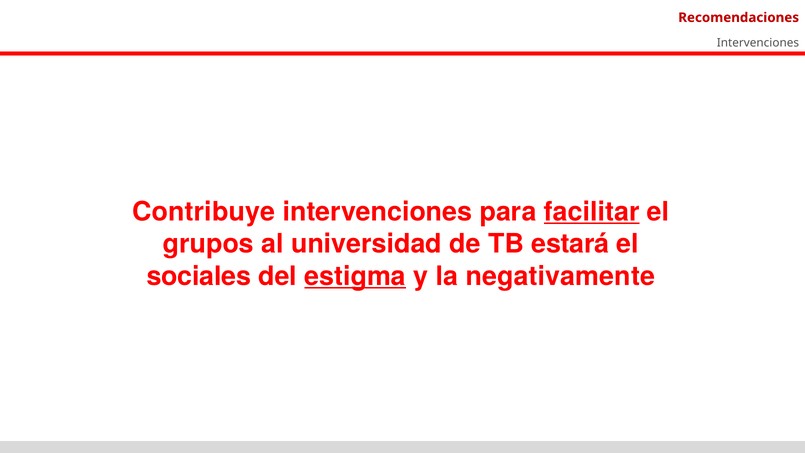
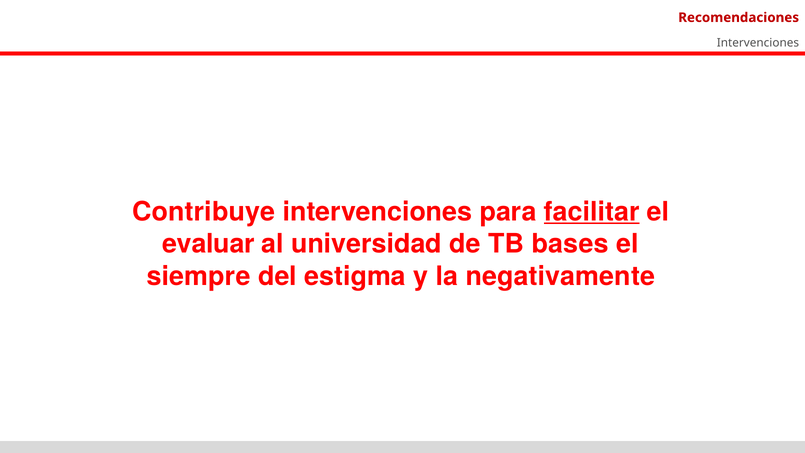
grupos: grupos -> evaluar (209, 244)
estará: estará -> bases (570, 244)
sociales: sociales -> siempre (199, 276)
estigma underline: present -> none (355, 276)
